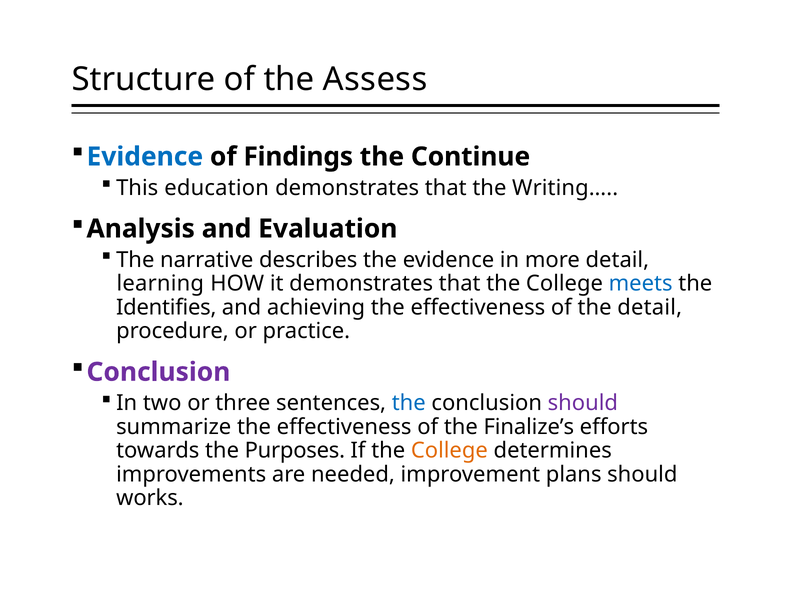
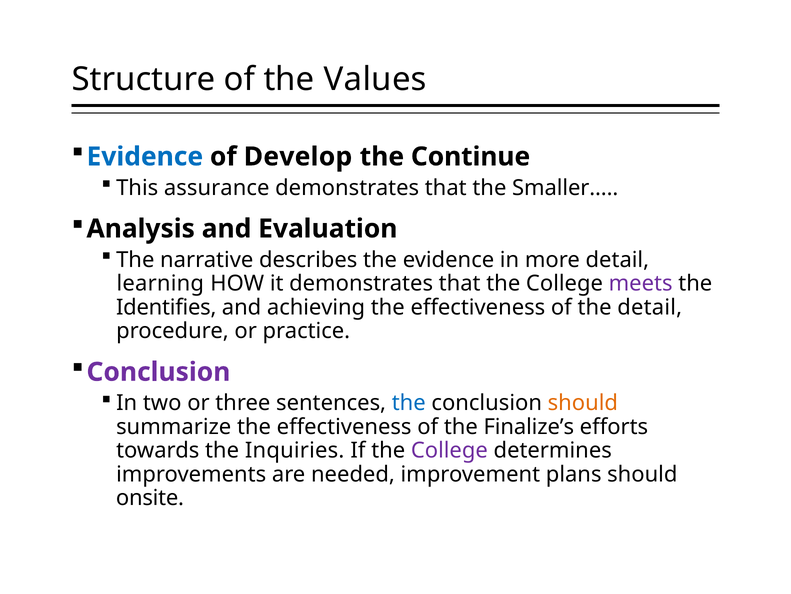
Assess: Assess -> Values (375, 79)
Findings: Findings -> Develop (298, 156)
education: education -> assurance (217, 188)
Writing…: Writing… -> Smaller… (565, 188)
meets colour: blue -> purple (641, 283)
should colour: purple -> orange (583, 403)
Purposes: Purposes -> Inquiries (295, 450)
College colour: orange -> purple (449, 450)
works: works -> onsite (150, 498)
